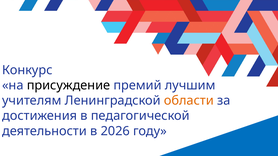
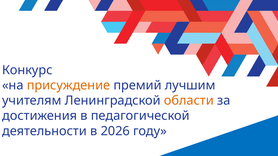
присуждение colour: black -> orange (68, 85)
